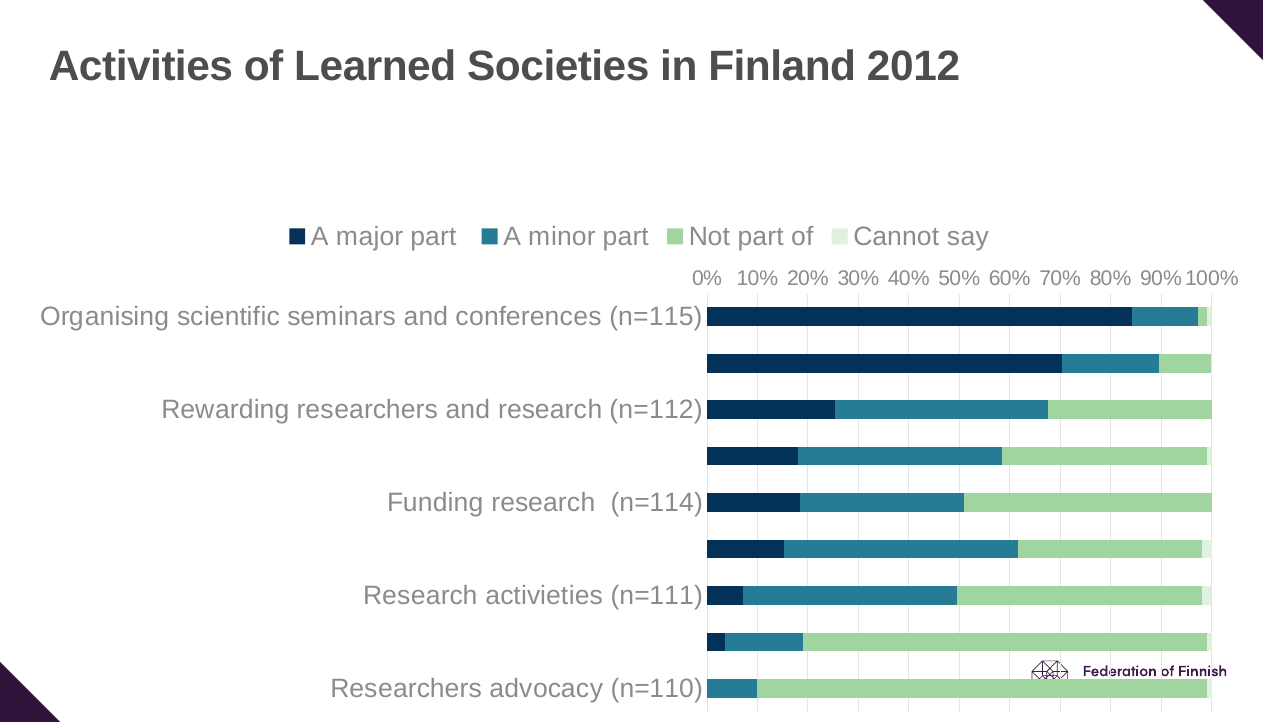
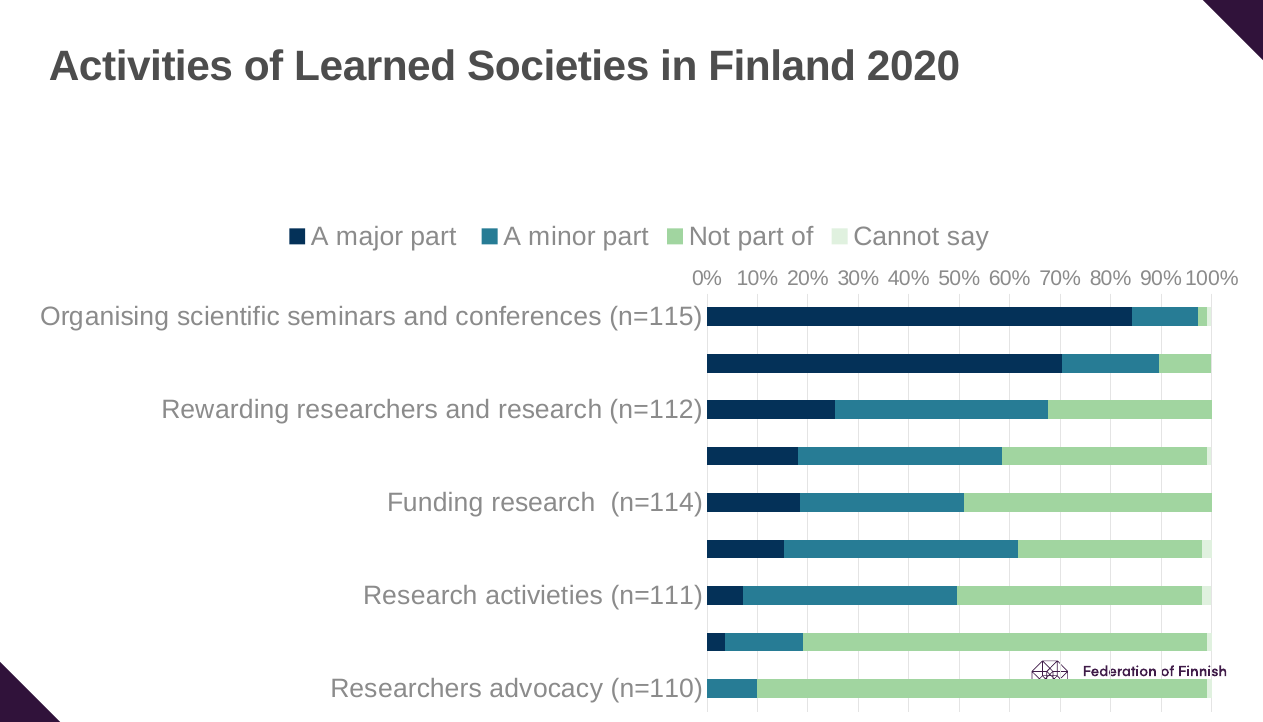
2012: 2012 -> 2020 (914, 66)
